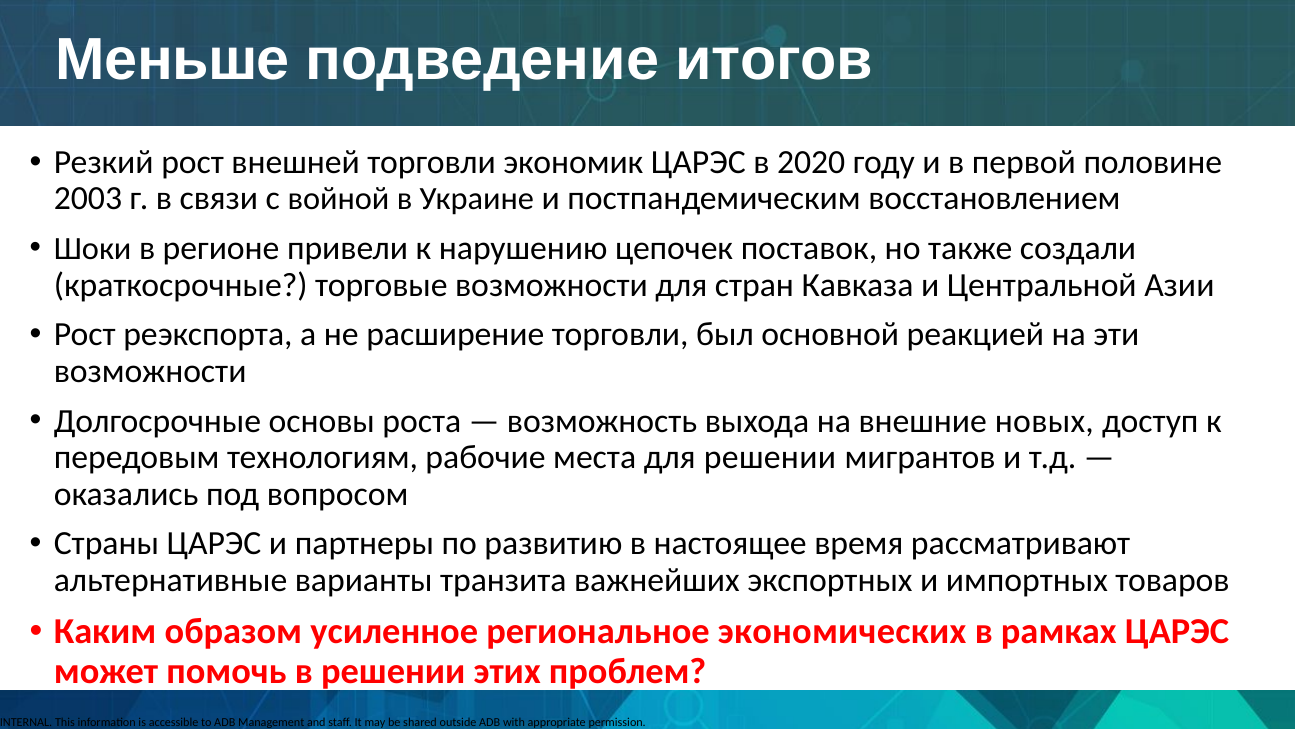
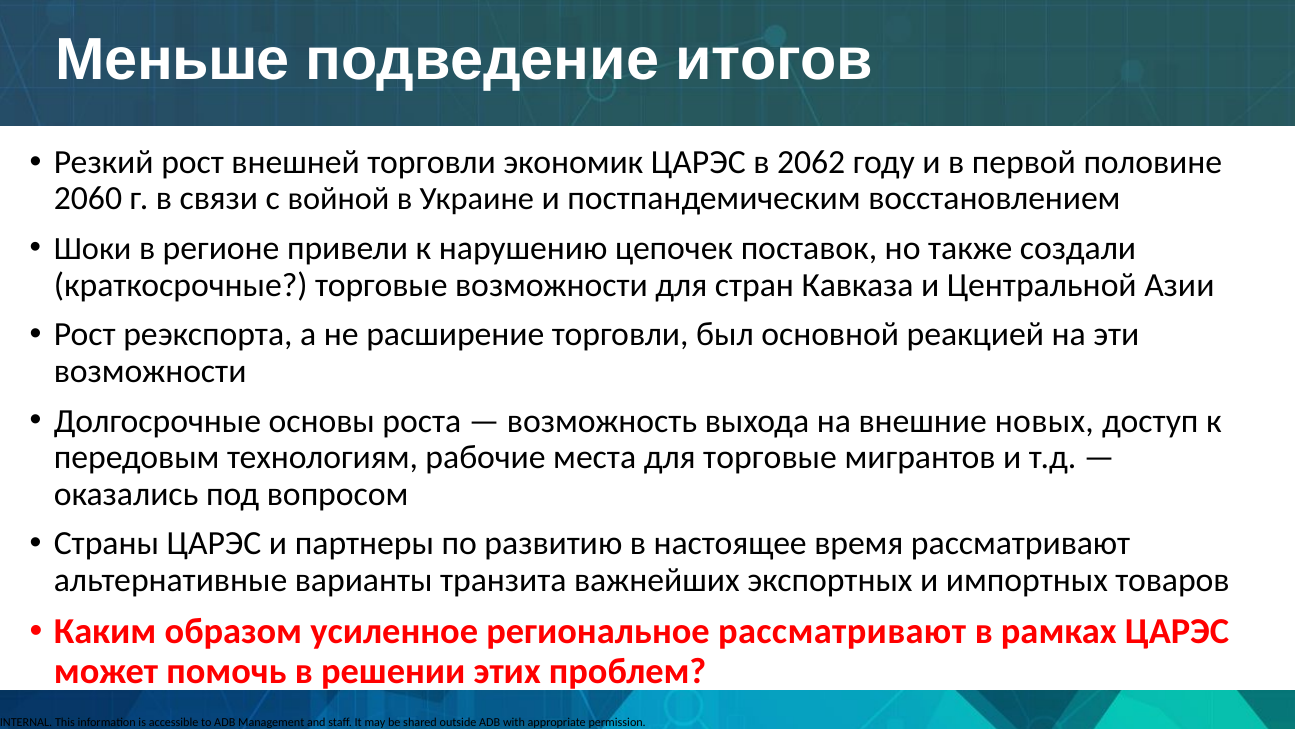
2020: 2020 -> 2062 (811, 162)
2003: 2003 -> 2060 (88, 198)
для решении: решении -> торговые (770, 457)
региональное экономических: экономических -> рассматривают (842, 631)
